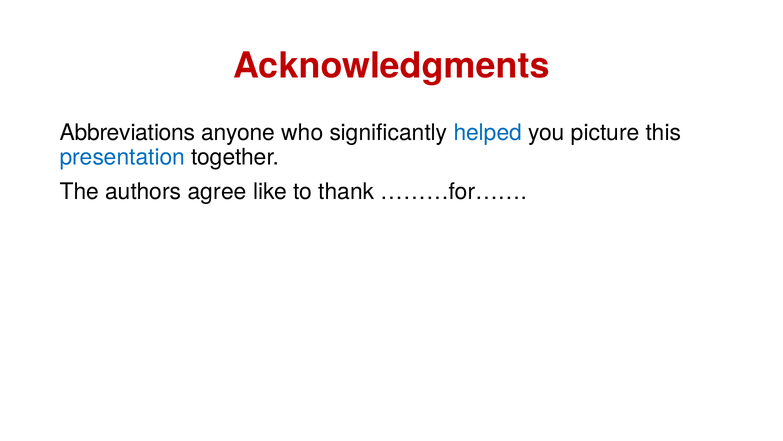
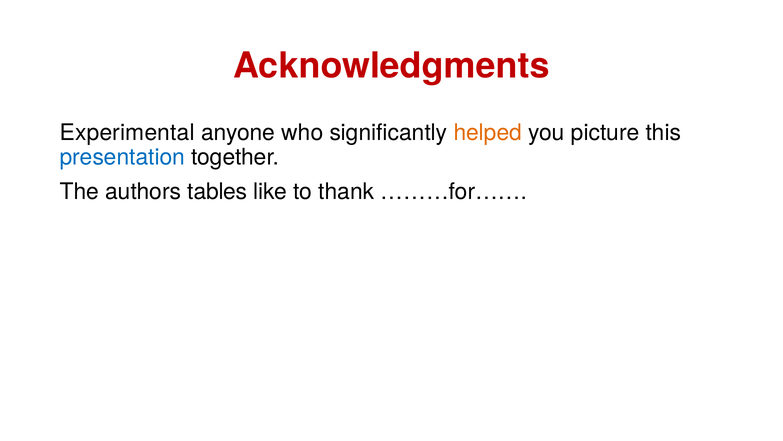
Abbreviations: Abbreviations -> Experimental (127, 132)
helped colour: blue -> orange (488, 132)
agree: agree -> tables (217, 192)
